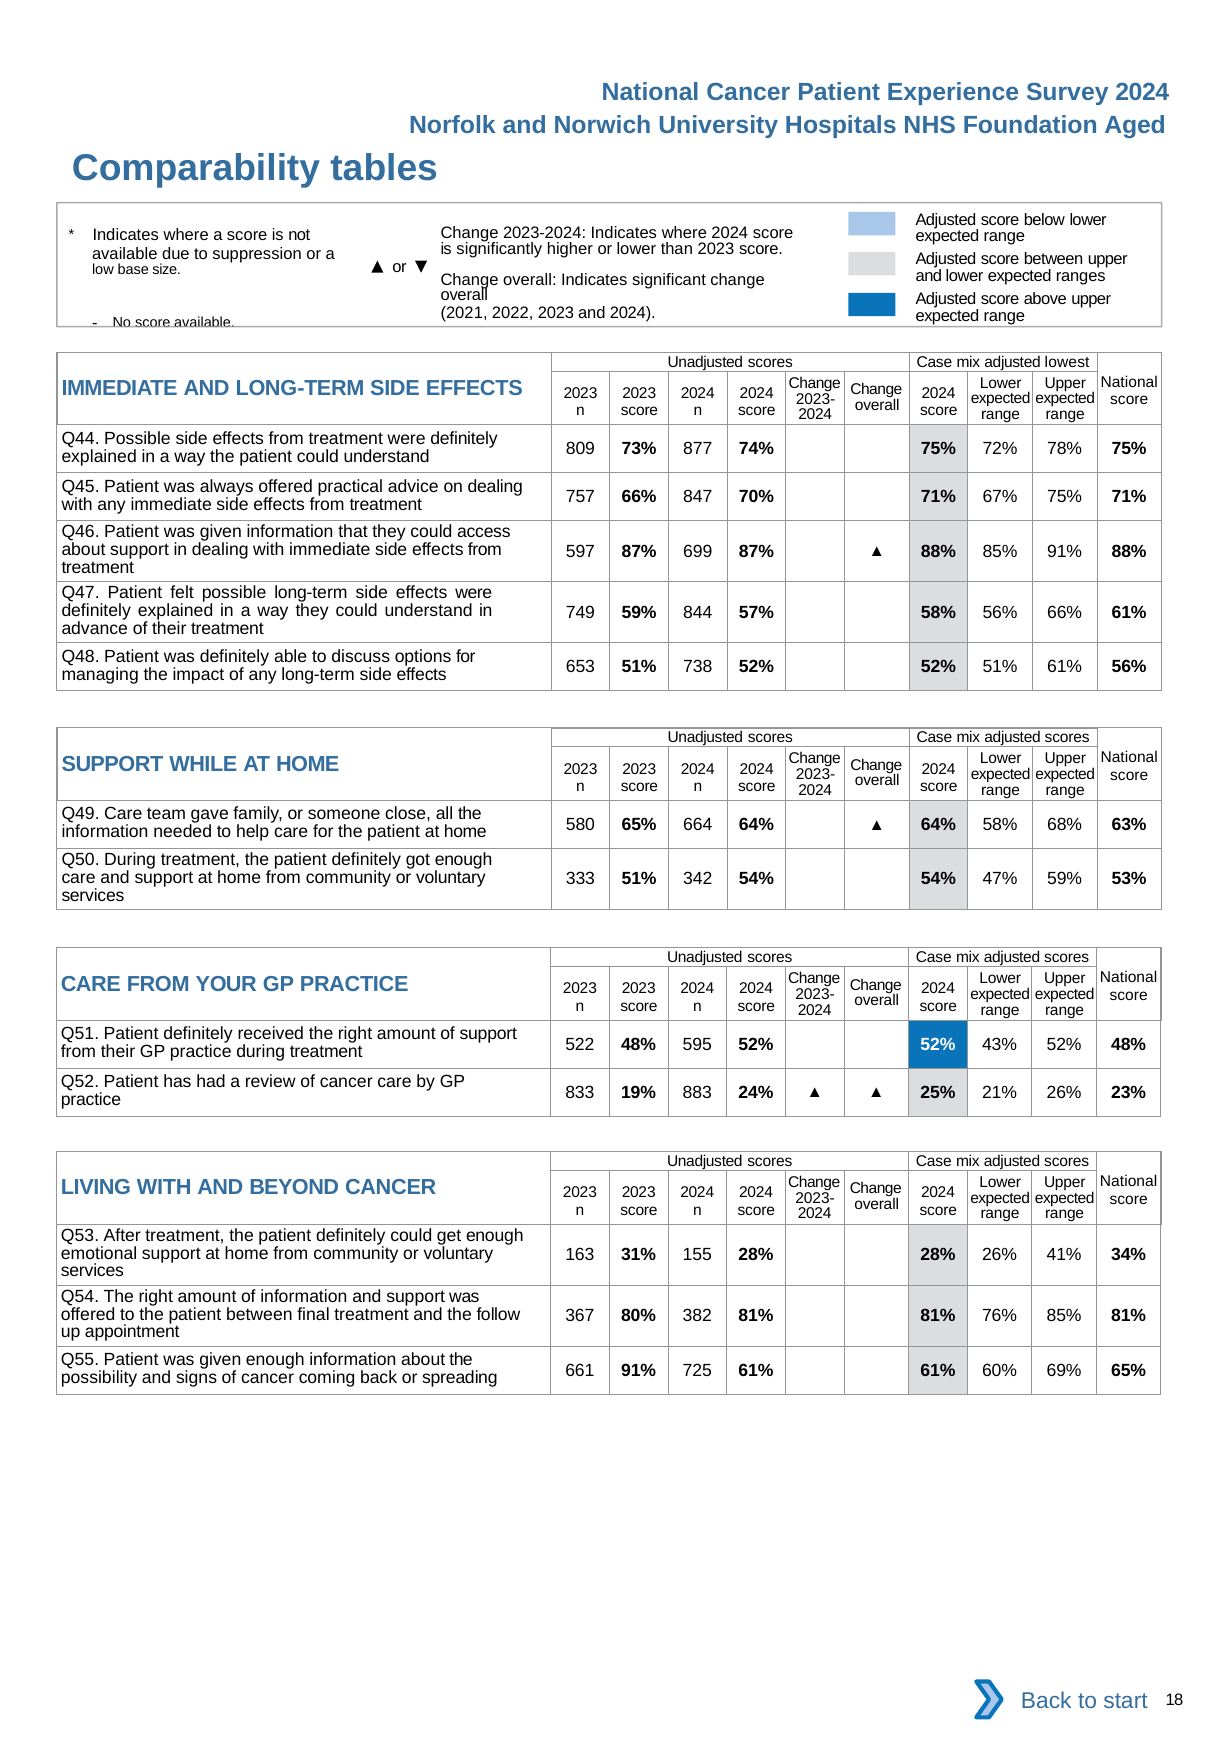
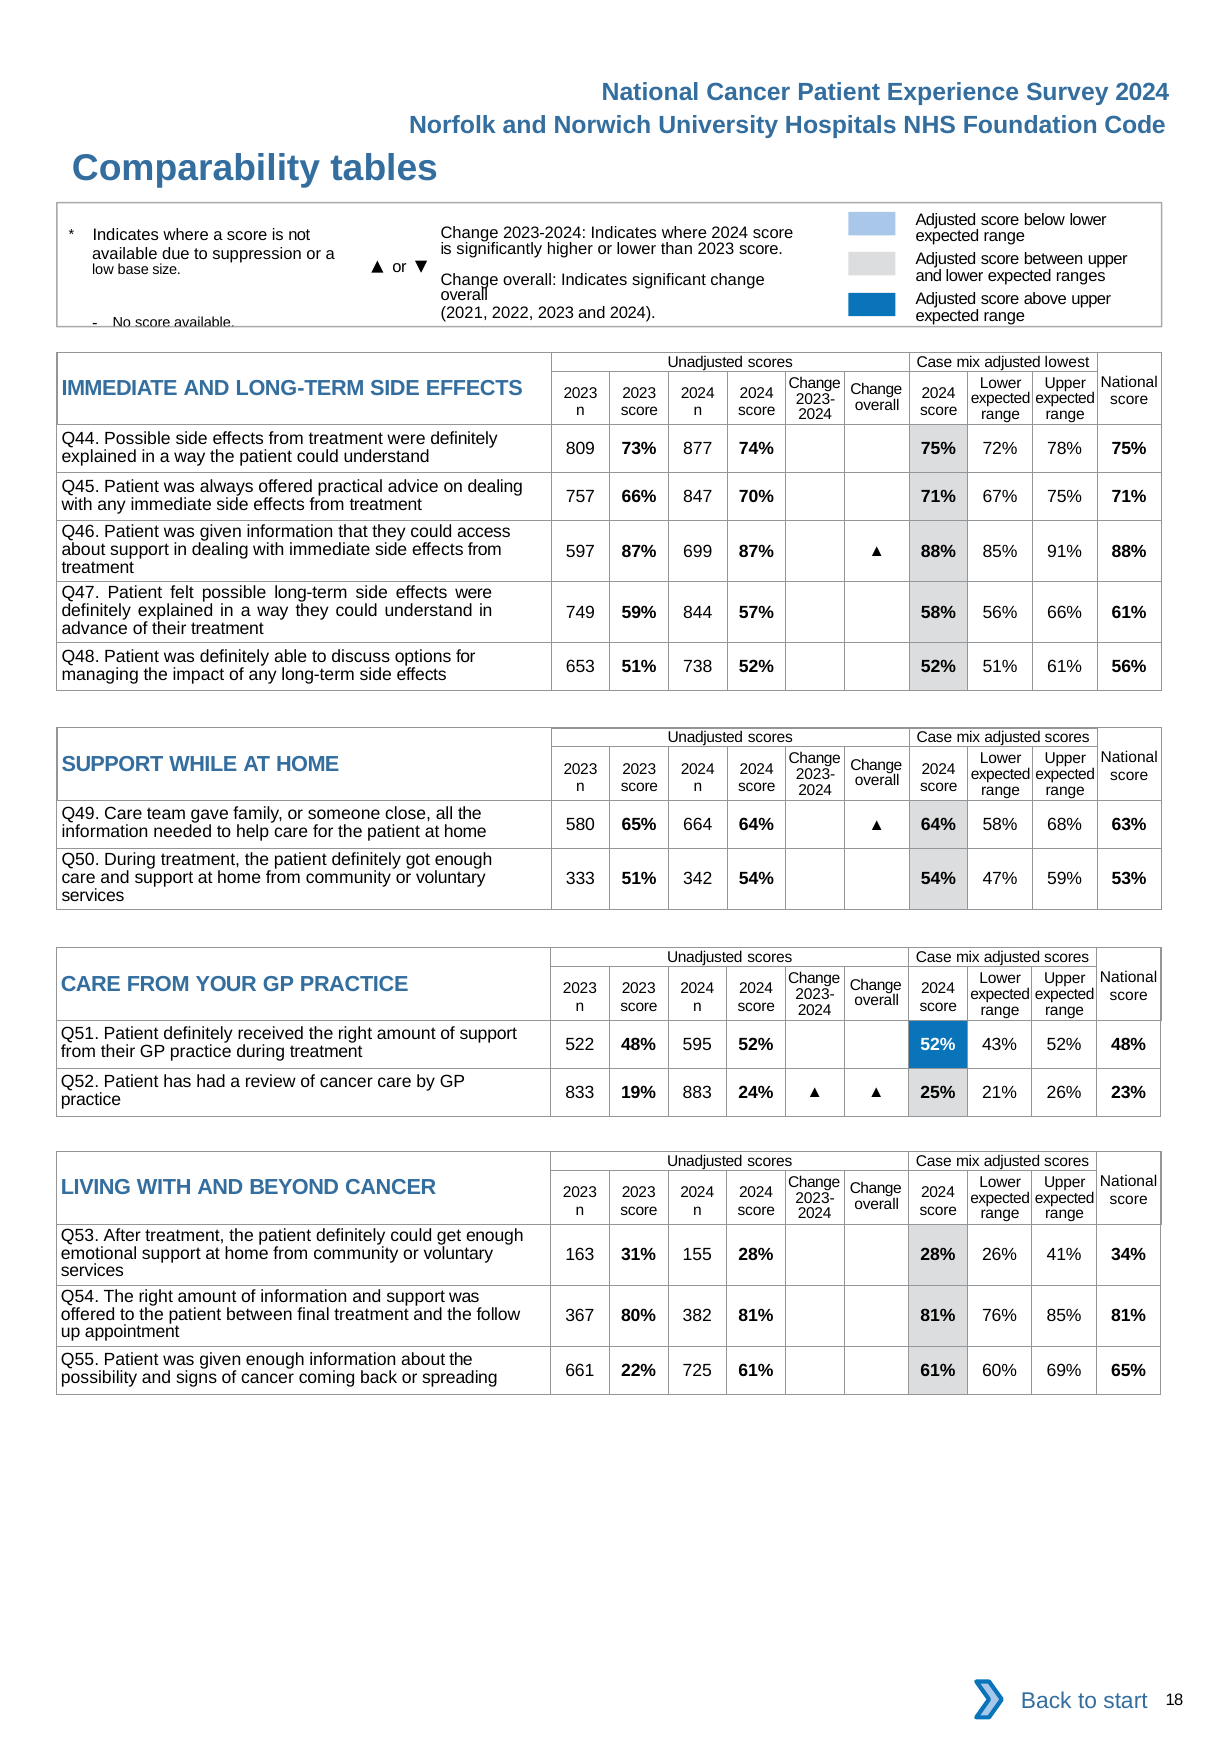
Aged: Aged -> Code (1135, 125)
661 91%: 91% -> 22% (639, 1370)
